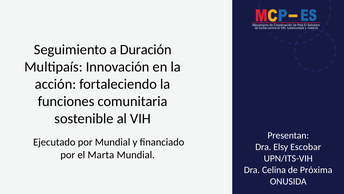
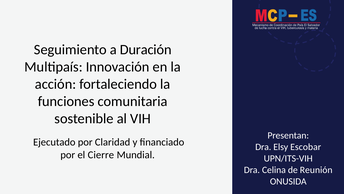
por Mundial: Mundial -> Claridad (113, 142)
Marta: Marta -> Cierre (101, 154)
Próxima: Próxima -> Reunión (316, 170)
